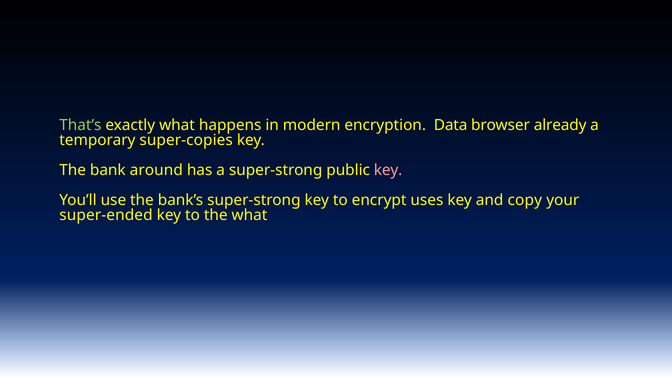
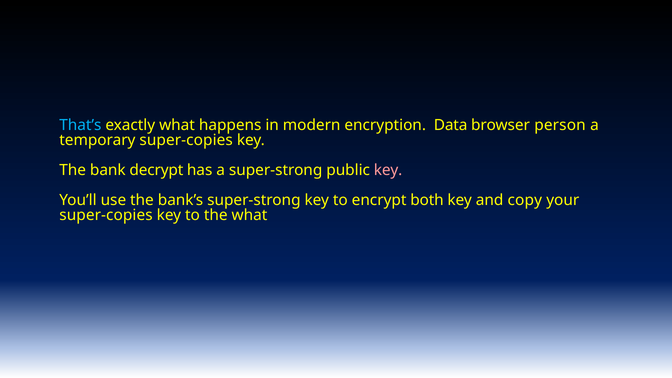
That’s colour: light green -> light blue (80, 125)
already: already -> person (560, 125)
around: around -> decrypt (156, 170)
uses: uses -> both (427, 200)
super-ended: super-ended -> super-copies (106, 215)
